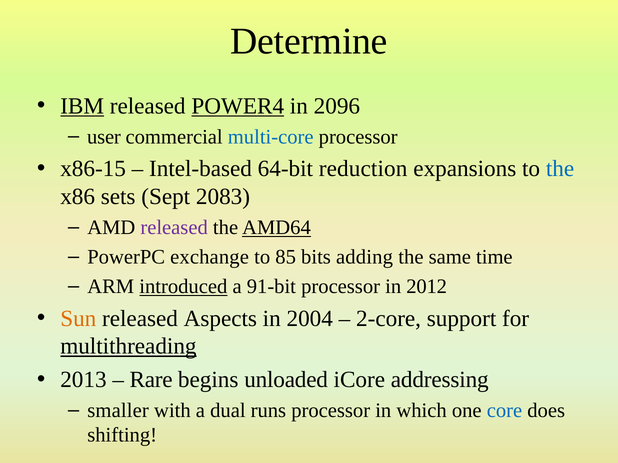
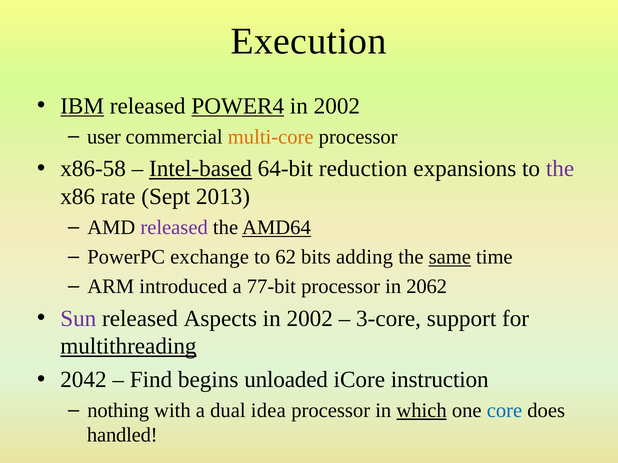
Determine: Determine -> Execution (309, 41)
2096: 2096 -> 2002 (337, 106)
multi-core colour: blue -> orange (271, 137)
x86-15: x86-15 -> x86-58 (93, 169)
Intel-based underline: none -> present (200, 169)
the colour: blue -> purple (560, 169)
sets: sets -> rate (118, 197)
2083: 2083 -> 2013 (223, 197)
85: 85 -> 62 (286, 257)
same underline: none -> present (450, 257)
introduced underline: present -> none (183, 287)
91-bit: 91-bit -> 77-bit (271, 287)
2012: 2012 -> 2062 (427, 287)
Sun colour: orange -> purple (78, 319)
2004: 2004 -> 2002 (310, 319)
2-core: 2-core -> 3-core (389, 319)
2013: 2013 -> 2042 (83, 380)
Rare: Rare -> Find (151, 380)
addressing: addressing -> instruction (440, 380)
smaller: smaller -> nothing (118, 411)
runs: runs -> idea (268, 411)
which underline: none -> present (422, 411)
shifting: shifting -> handled (122, 436)
